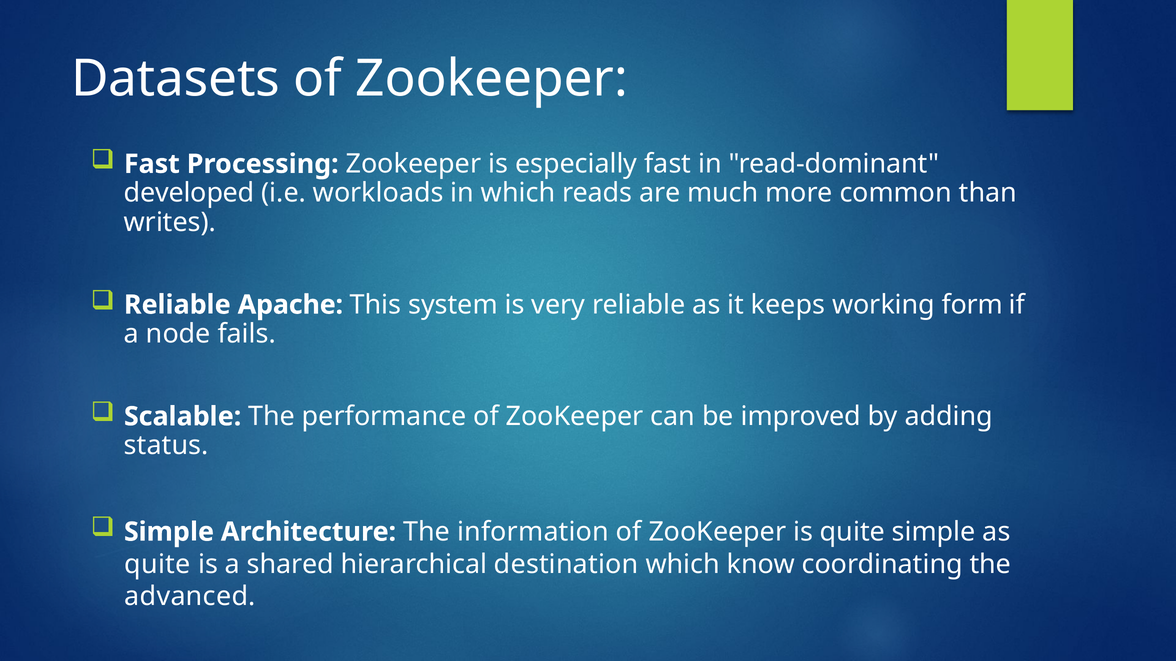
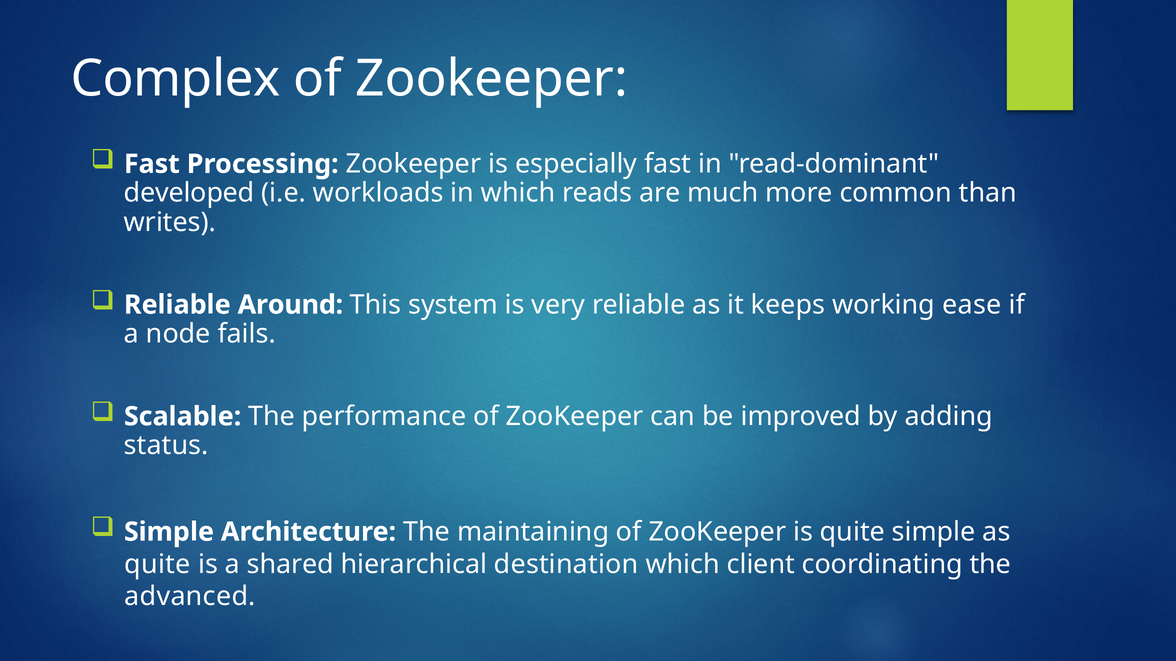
Datasets: Datasets -> Complex (176, 79)
Apache: Apache -> Around (290, 305)
form: form -> ease (972, 305)
information: information -> maintaining (533, 532)
know: know -> client (761, 565)
